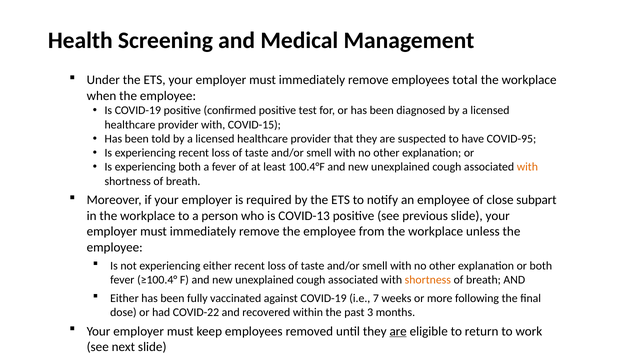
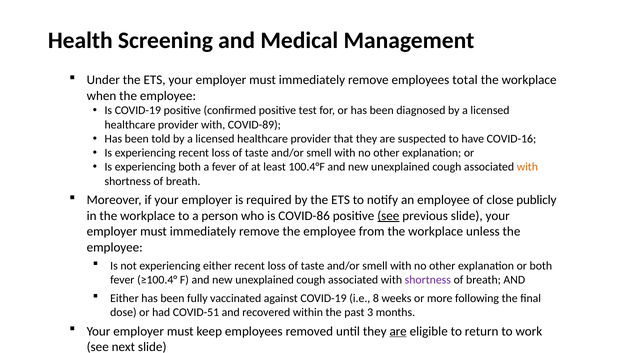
COVID-15: COVID-15 -> COVID-89 (254, 125)
COVID-95: COVID-95 -> COVID-16 (511, 139)
subpart: subpart -> publicly (536, 200)
COVID-13: COVID-13 -> COVID-86 (304, 216)
see underline: none -> present (388, 216)
shortness colour: orange -> purple (428, 280)
7: 7 -> 8 (376, 298)
COVID-22: COVID-22 -> COVID-51 (196, 312)
